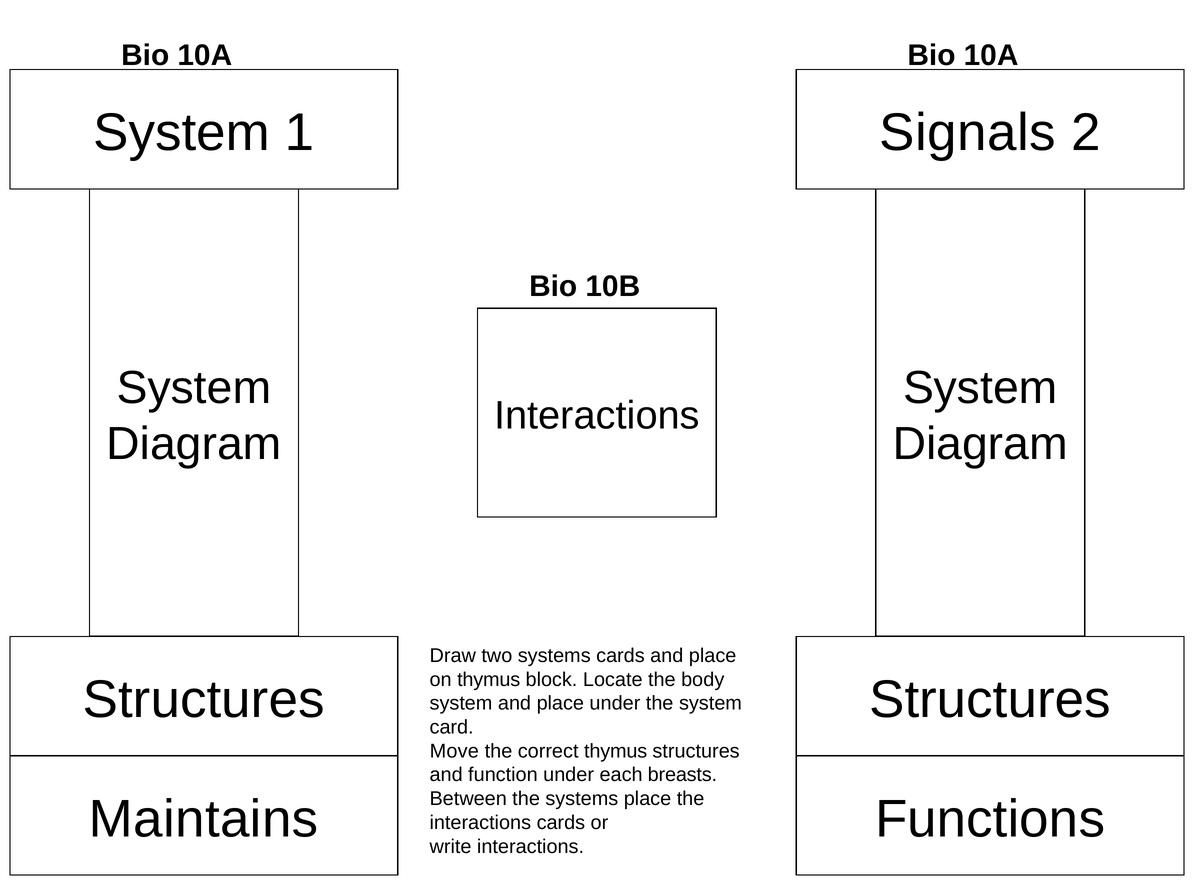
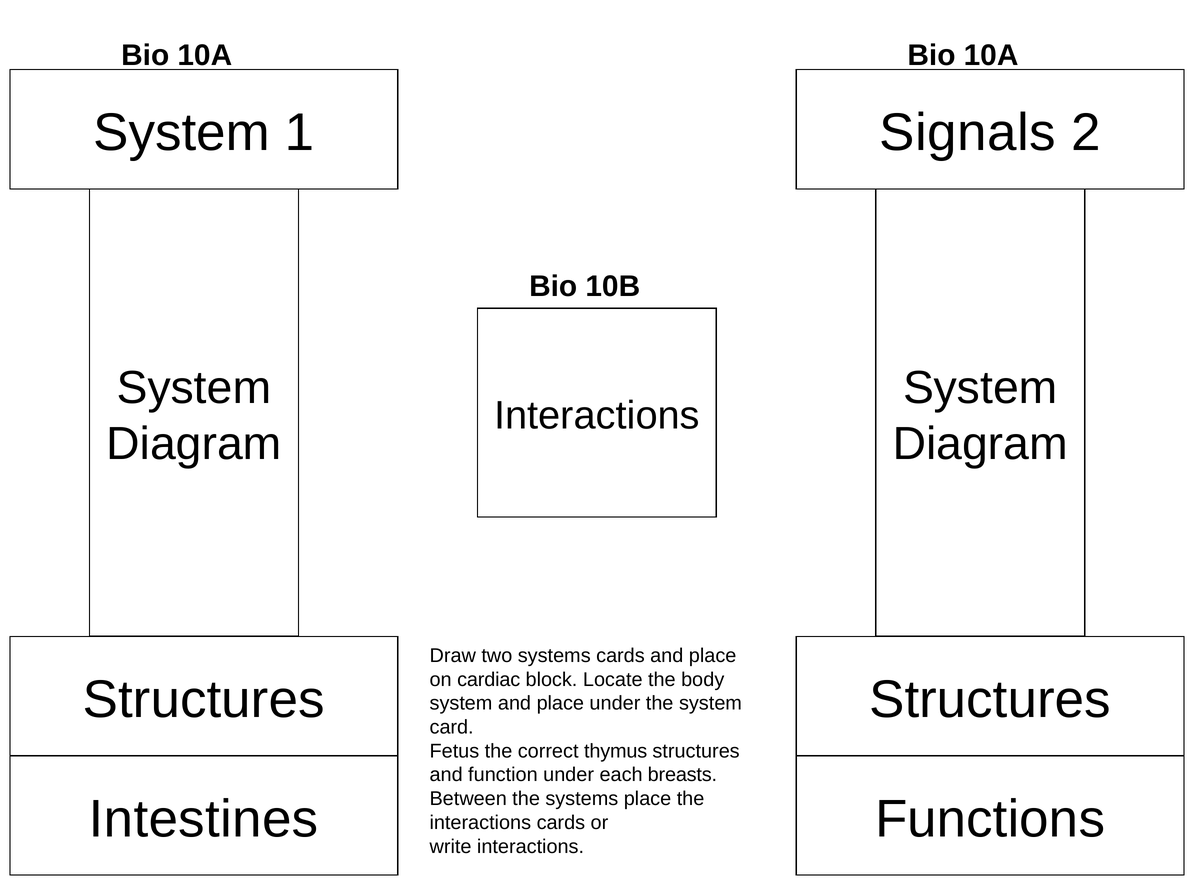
on thymus: thymus -> cardiac (489, 680)
Move: Move -> Fetus (454, 751)
Maintains: Maintains -> Intestines (204, 820)
